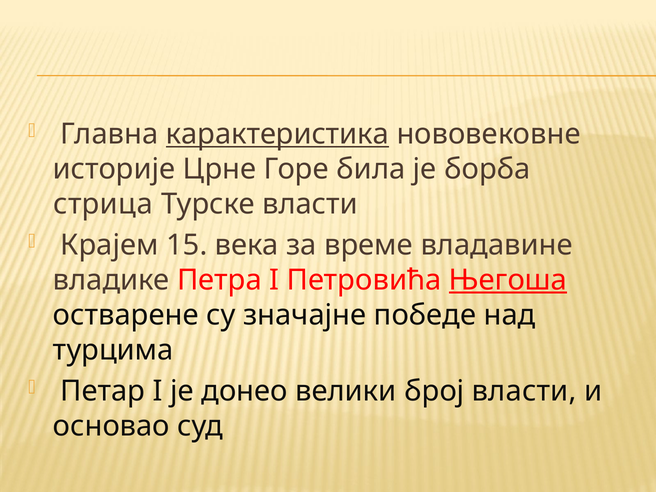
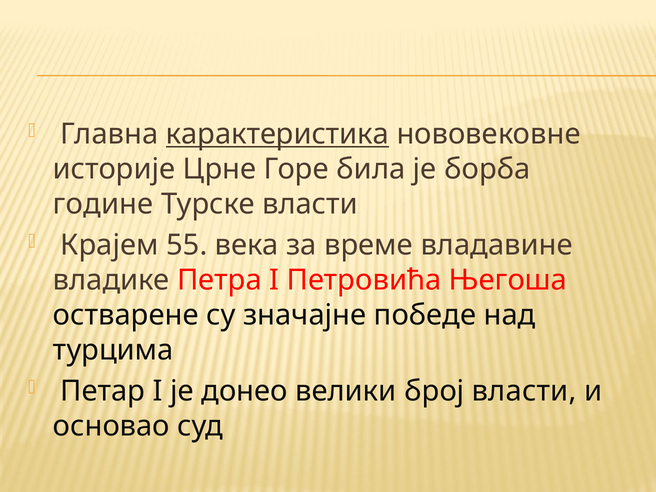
стрица: стрица -> године (103, 204)
15: 15 -> 55 (187, 245)
Његоша underline: present -> none (508, 280)
